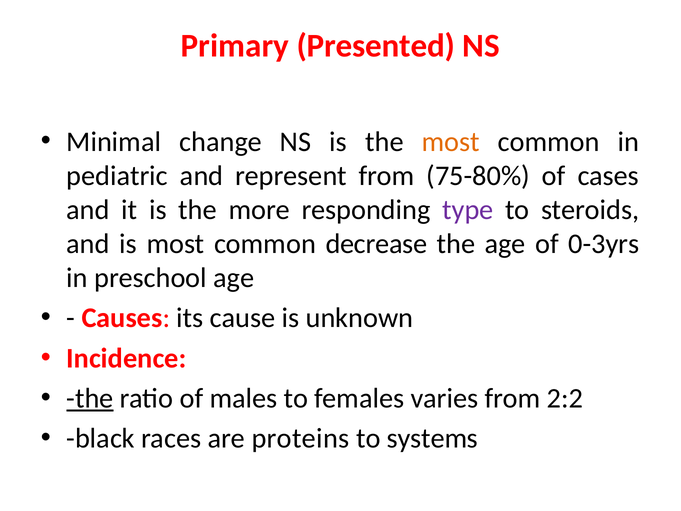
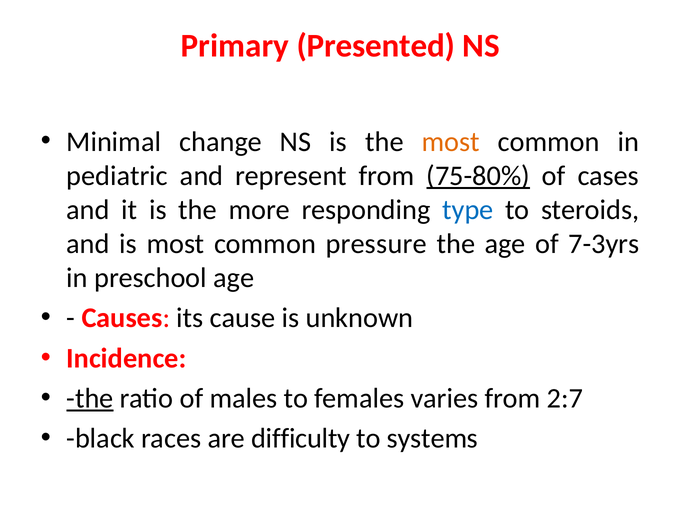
75-80% underline: none -> present (478, 176)
type colour: purple -> blue (468, 210)
decrease: decrease -> pressure (376, 244)
0-3yrs: 0-3yrs -> 7-3yrs (604, 244)
2:2: 2:2 -> 2:7 (565, 398)
proteins: proteins -> difficulty (301, 438)
